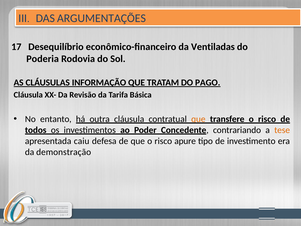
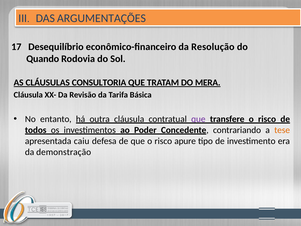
Ventiladas: Ventiladas -> Resolução (213, 47)
Poderia: Poderia -> Quando (43, 59)
INFORMAÇÃO: INFORMAÇÃO -> CONSULTORIA (99, 83)
PAGO: PAGO -> MERA (208, 83)
que colour: orange -> purple (198, 119)
